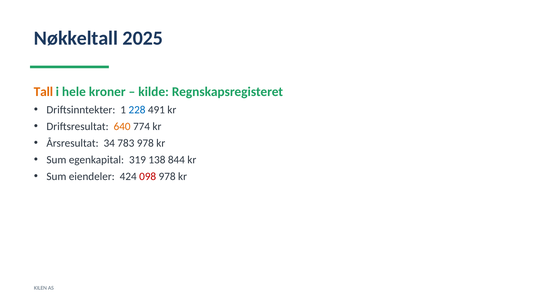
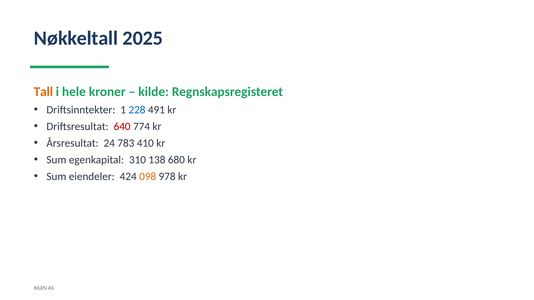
640 colour: orange -> red (122, 127)
34: 34 -> 24 (109, 143)
783 978: 978 -> 410 (145, 143)
319: 319 -> 310 (138, 160)
844: 844 -> 680 (176, 160)
098 colour: red -> orange (148, 177)
